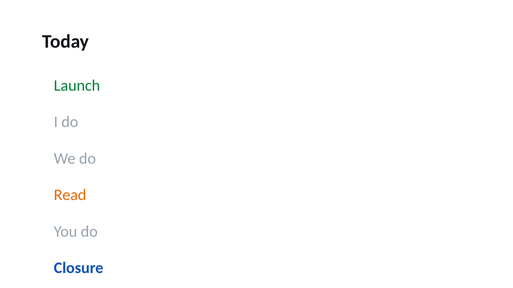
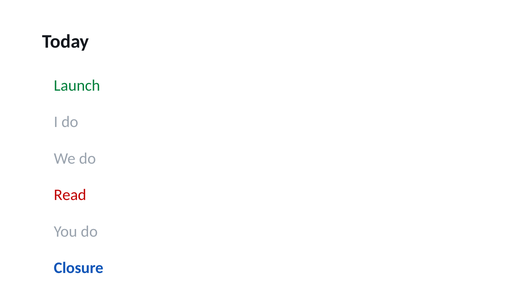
Read colour: orange -> red (70, 195)
